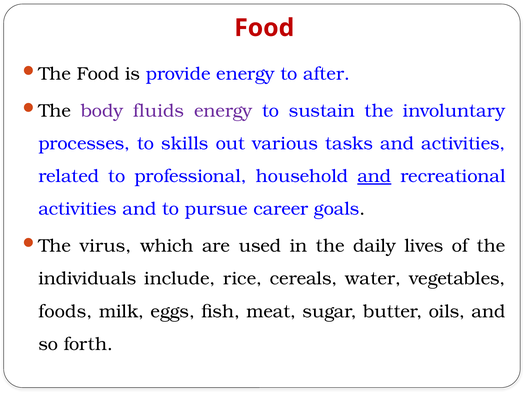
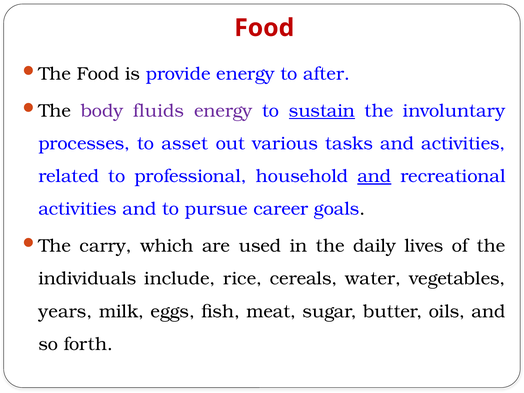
sustain underline: none -> present (322, 111)
skills: skills -> asset (185, 143)
virus: virus -> carry (106, 246)
foods: foods -> years (65, 311)
